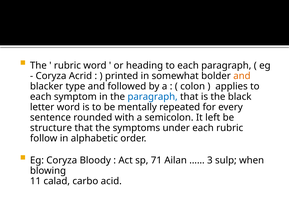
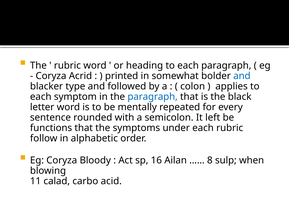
and colour: orange -> blue (242, 76)
structure: structure -> functions (51, 128)
71: 71 -> 16 (156, 160)
3: 3 -> 8 (210, 160)
